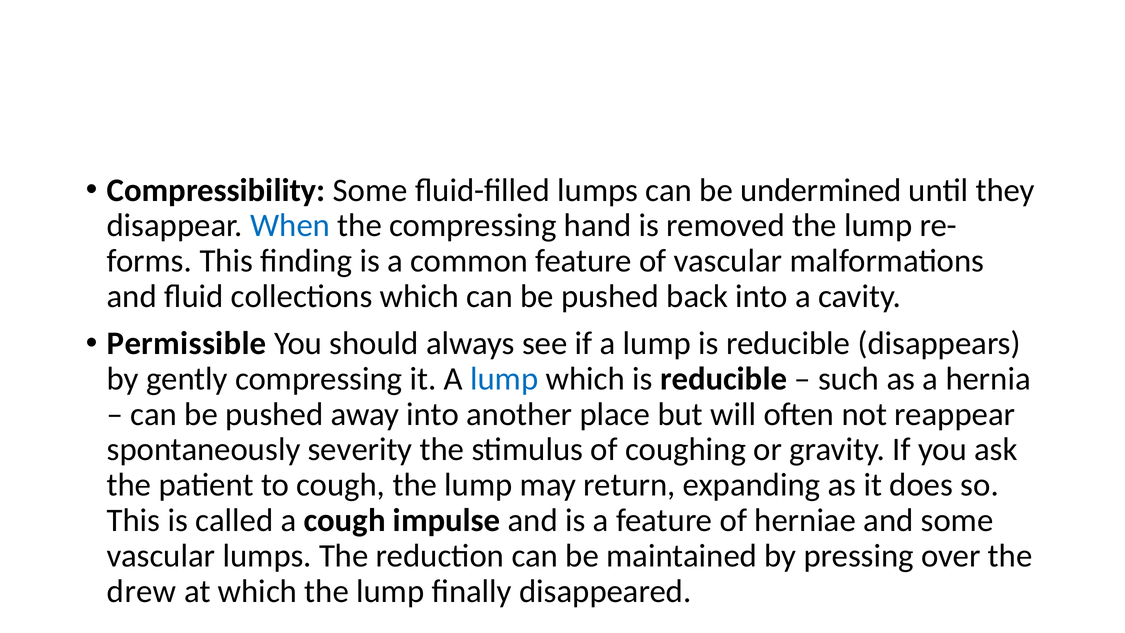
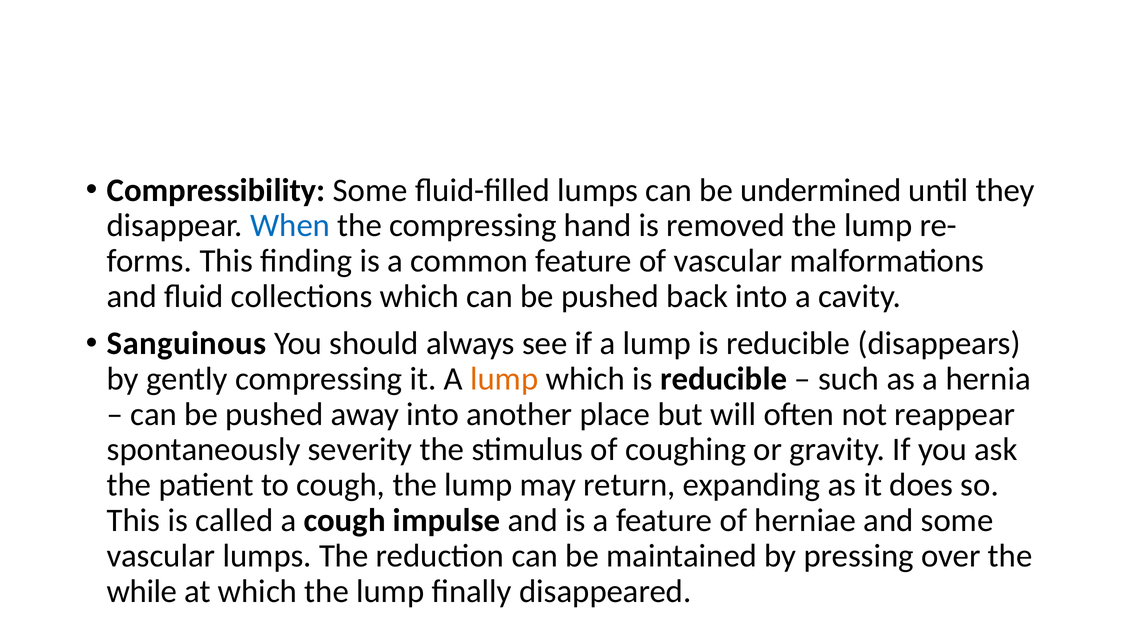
Permissible: Permissible -> Sanguinous (187, 343)
lump colour: blue -> orange (504, 379)
drew: drew -> while (142, 591)
